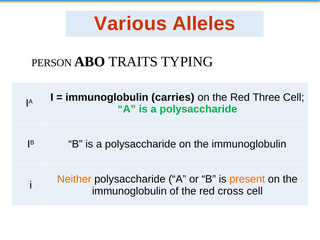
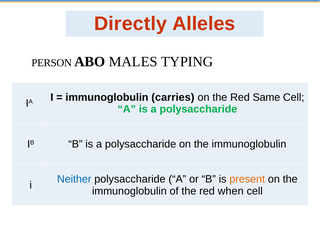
Various: Various -> Directly (131, 24)
TRAITS: TRAITS -> MALES (133, 62)
Three: Three -> Same (266, 97)
Neither colour: orange -> blue (74, 179)
cross: cross -> when (231, 191)
